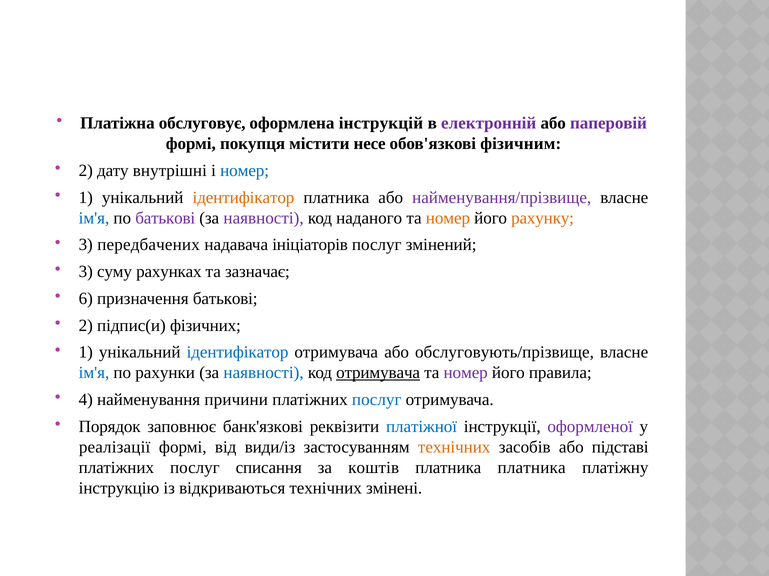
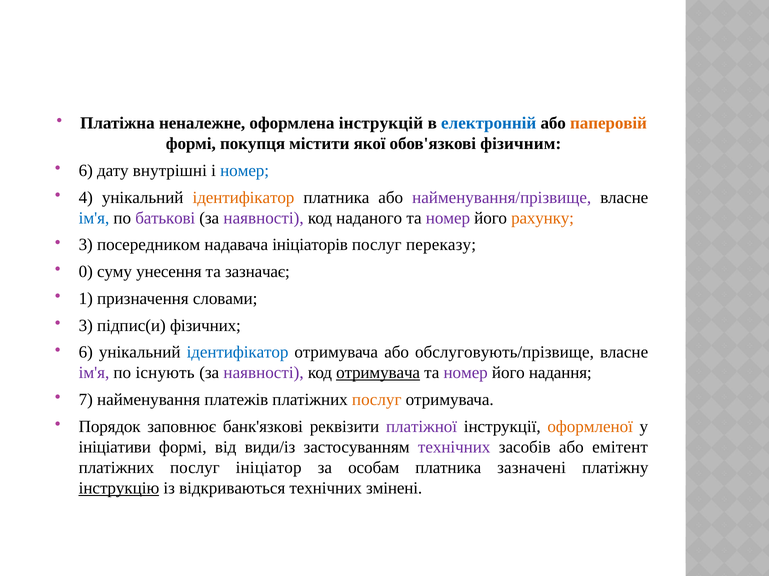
обслуговує: обслуговує -> неналежне (202, 123)
електронній colour: purple -> blue (489, 123)
паперовій colour: purple -> orange (609, 123)
несе: несе -> якої (370, 144)
2: 2 -> 6 (86, 171)
1: 1 -> 4 (86, 198)
номер colour: orange -> purple (448, 218)
передбачених: передбачених -> посередником (149, 245)
змінений: змінений -> переказу (441, 245)
3: 3 -> 0 (86, 272)
рахунках: рахунках -> унесення (169, 272)
6: 6 -> 1 (86, 299)
призначення батькові: батькові -> словами (225, 299)
2: 2 -> 3 (86, 326)
1: 1 -> 6 (86, 353)
ім'я colour: blue -> purple (94, 373)
рахунки: рахунки -> існують (165, 373)
наявності colour: blue -> purple (264, 373)
правила: правила -> надання (560, 373)
4: 4 -> 7 (86, 400)
причини: причини -> платежів (236, 400)
послуг colour: blue -> orange (377, 400)
платіжної colour: blue -> purple (422, 427)
оформленої colour: purple -> orange (590, 427)
реалізації: реалізації -> ініціативи (115, 448)
технічних colour: orange -> purple (454, 448)
підставі: підставі -> емітент (620, 448)
списання: списання -> ініціатор (269, 468)
коштів: коштів -> особам (374, 468)
платника платника: платника -> зазначені (532, 468)
інструкцію underline: none -> present (119, 489)
